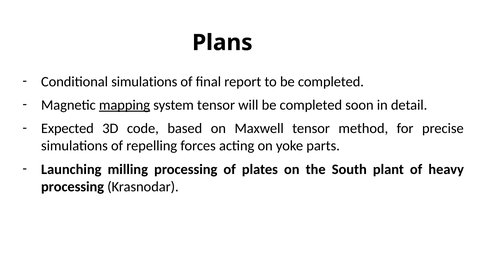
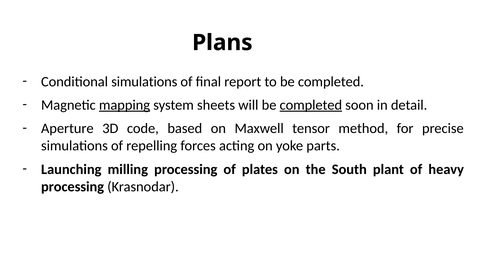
system tensor: tensor -> sheets (216, 105)
completed underline: none -> present (311, 105)
Expected: Expected -> Aperture (67, 128)
